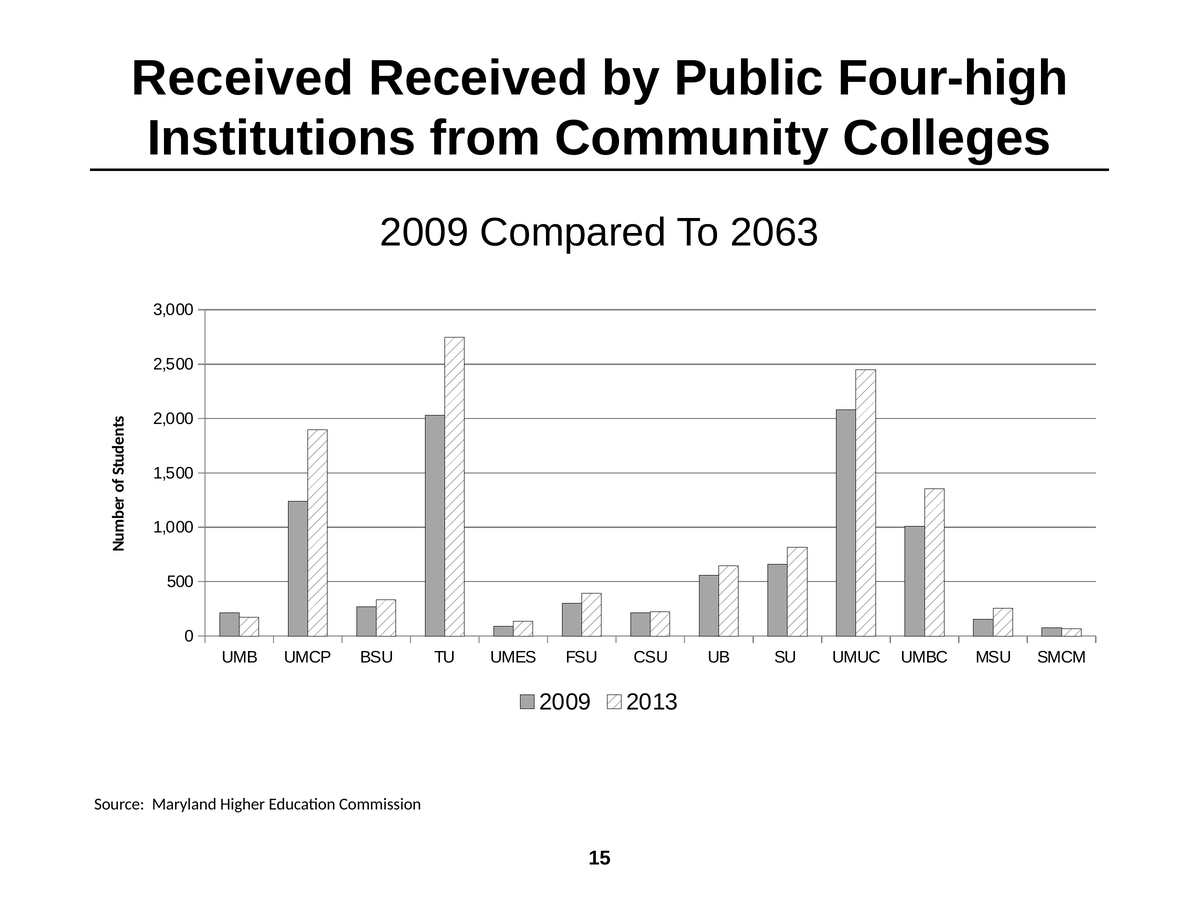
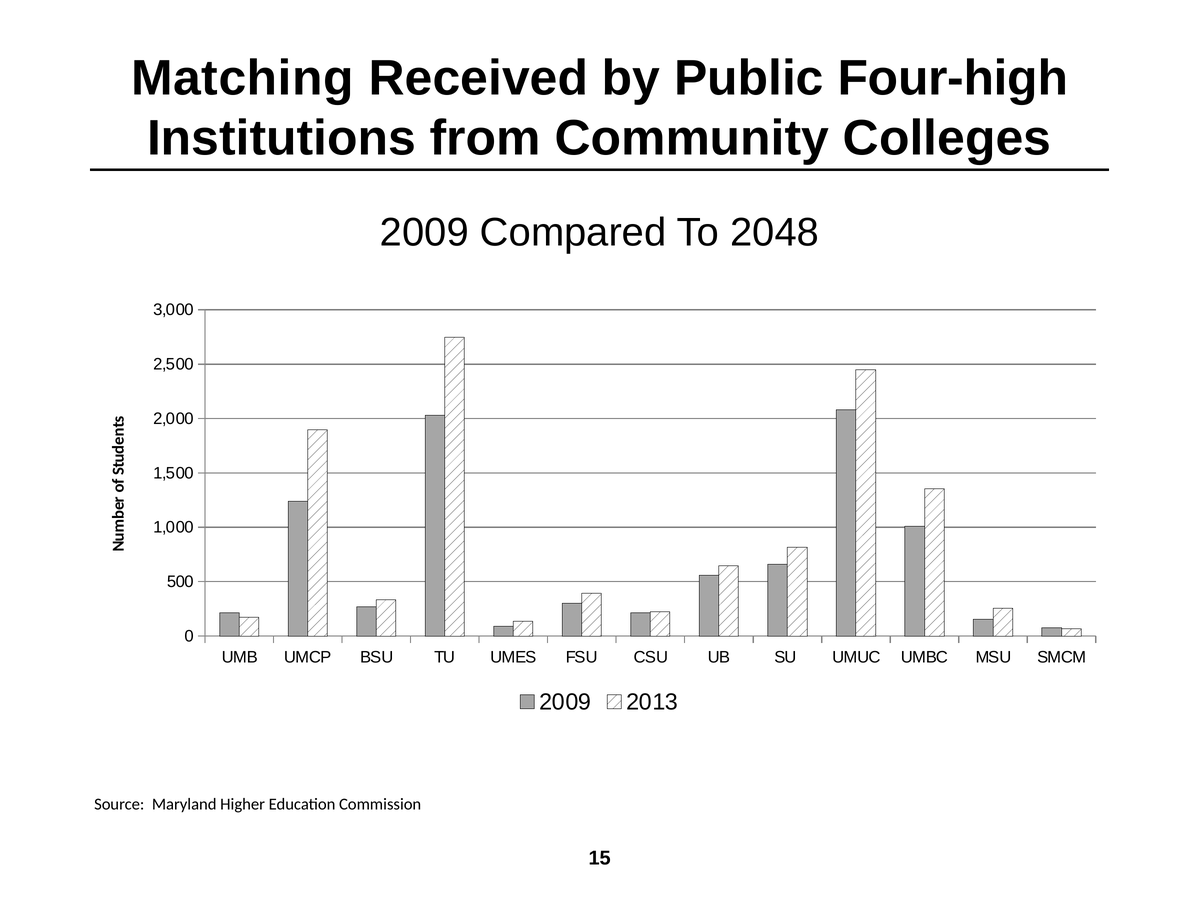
Received: Received -> Matching (242, 78)
2063: 2063 -> 2048 (775, 232)
